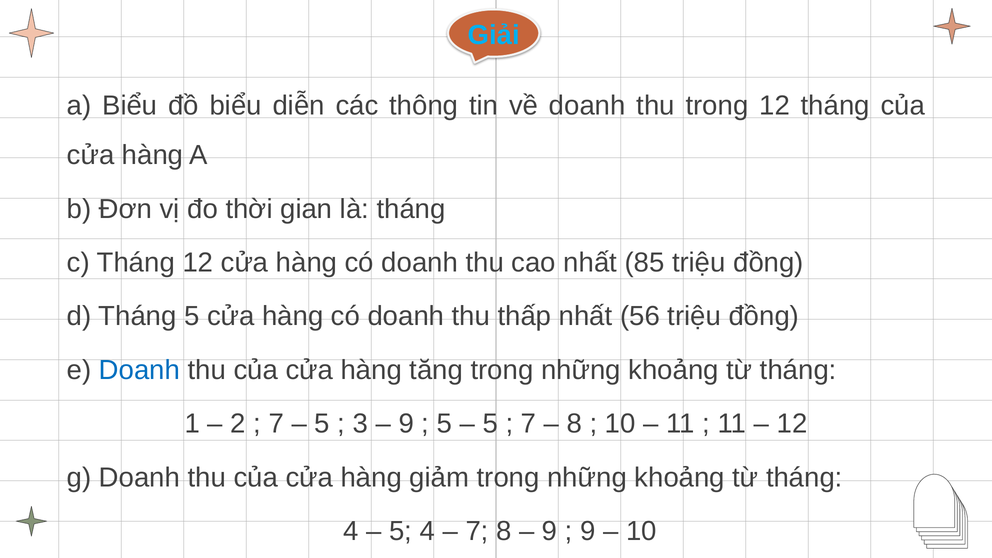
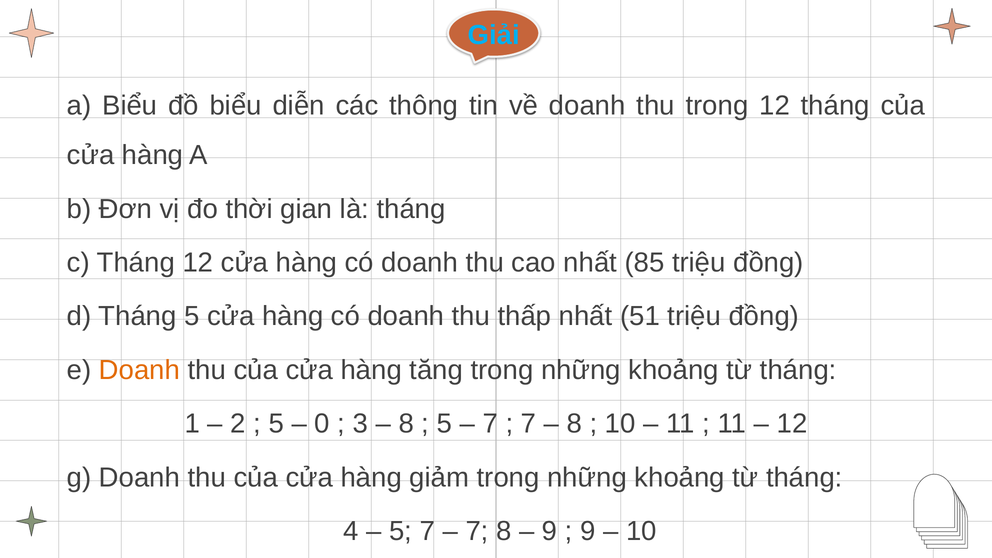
56: 56 -> 51 (640, 316)
Doanh colour: blue -> orange (139, 370)
7: 7 -> 5 (276, 424)
5: 5 -> 0 (322, 424)
9: 9 -> 8 (406, 424)
5: 5 -> 7 (490, 424)
5 4: 4 -> 7 (427, 531)
